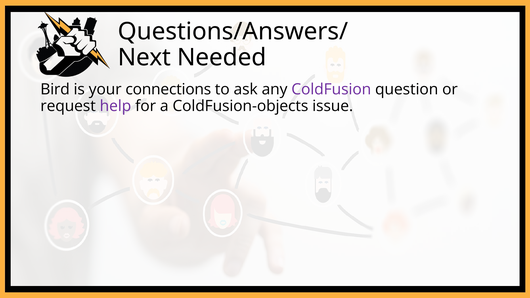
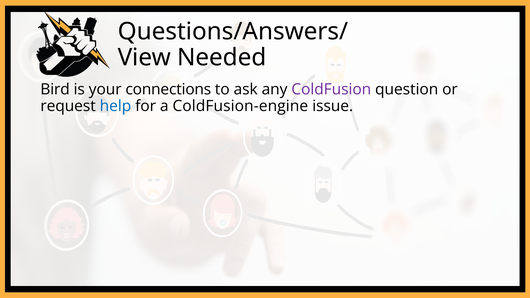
Next: Next -> View (144, 58)
help colour: purple -> blue (115, 106)
ColdFusion-objects: ColdFusion-objects -> ColdFusion-engine (240, 106)
